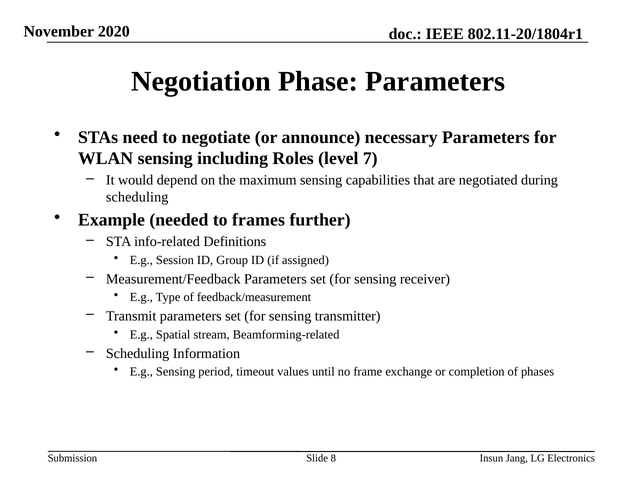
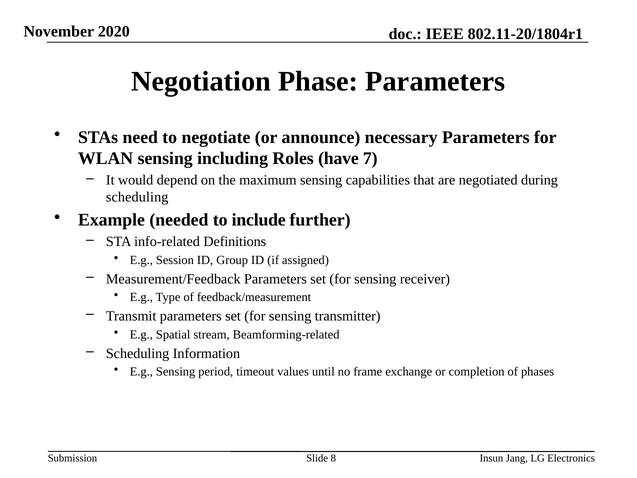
level: level -> have (338, 158)
frames: frames -> include (259, 220)
